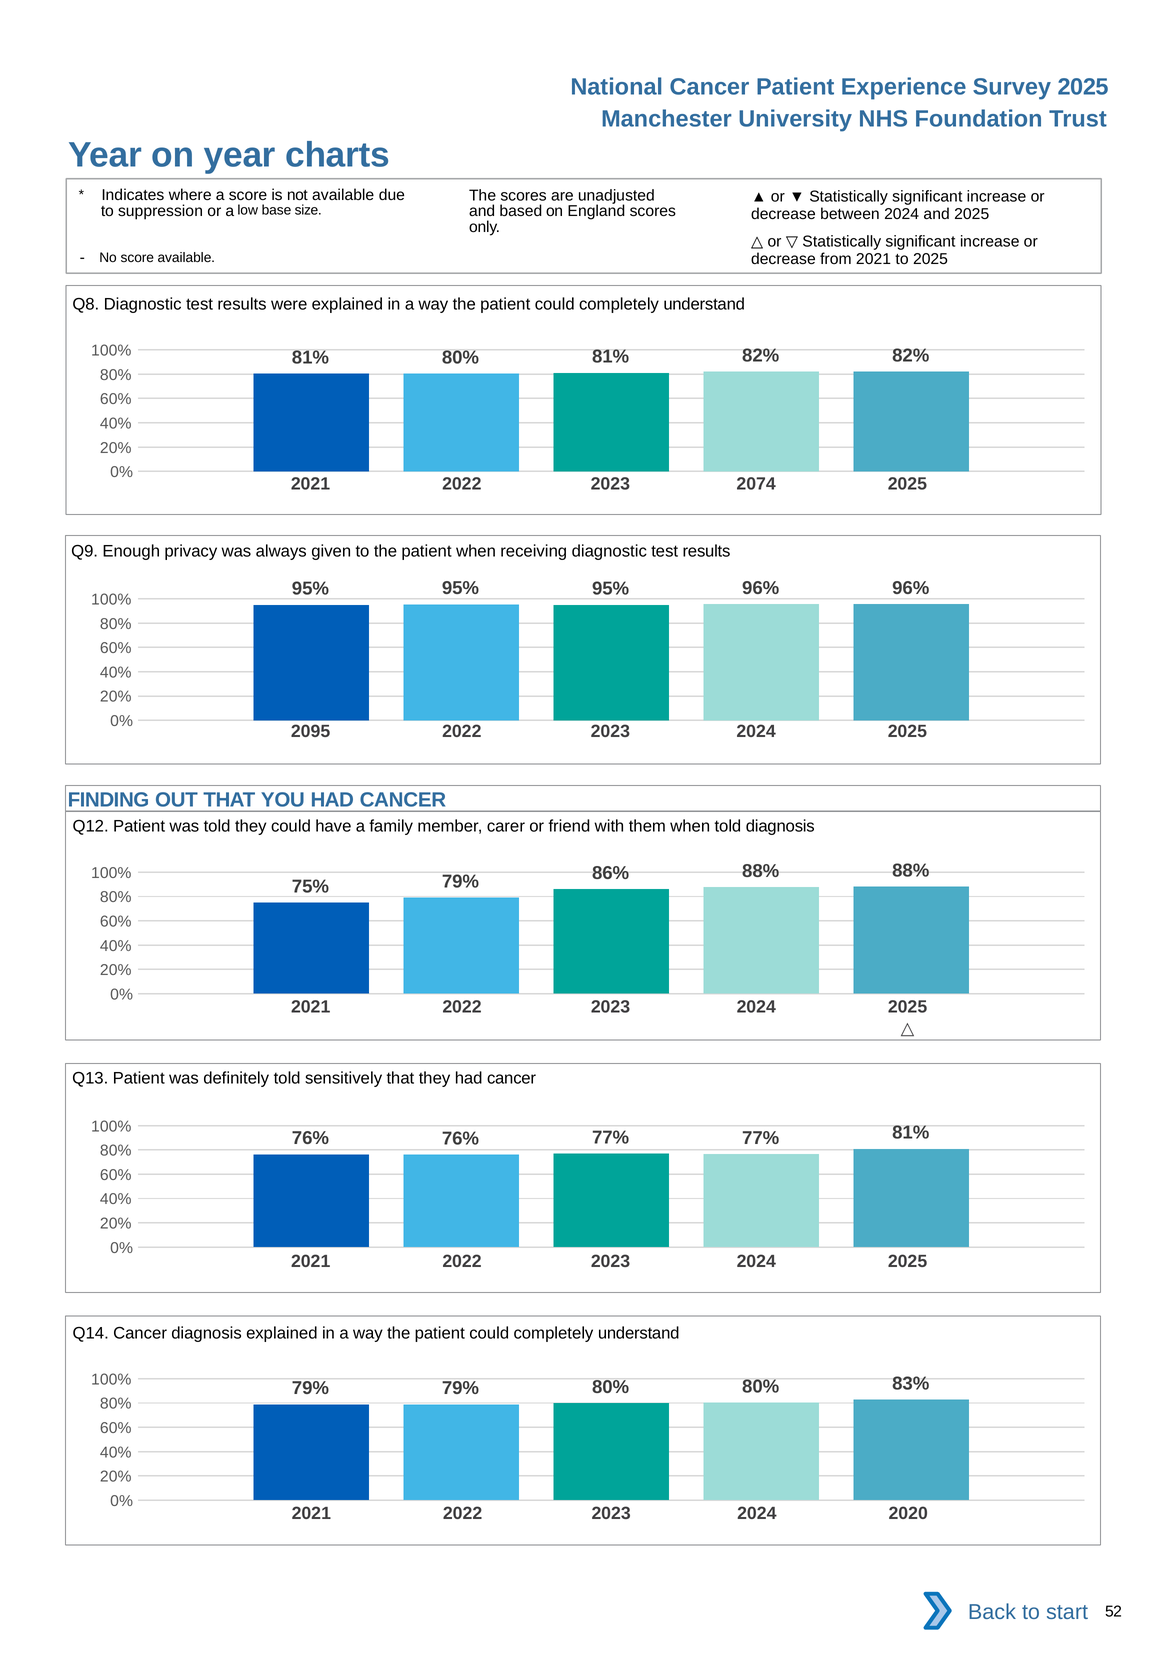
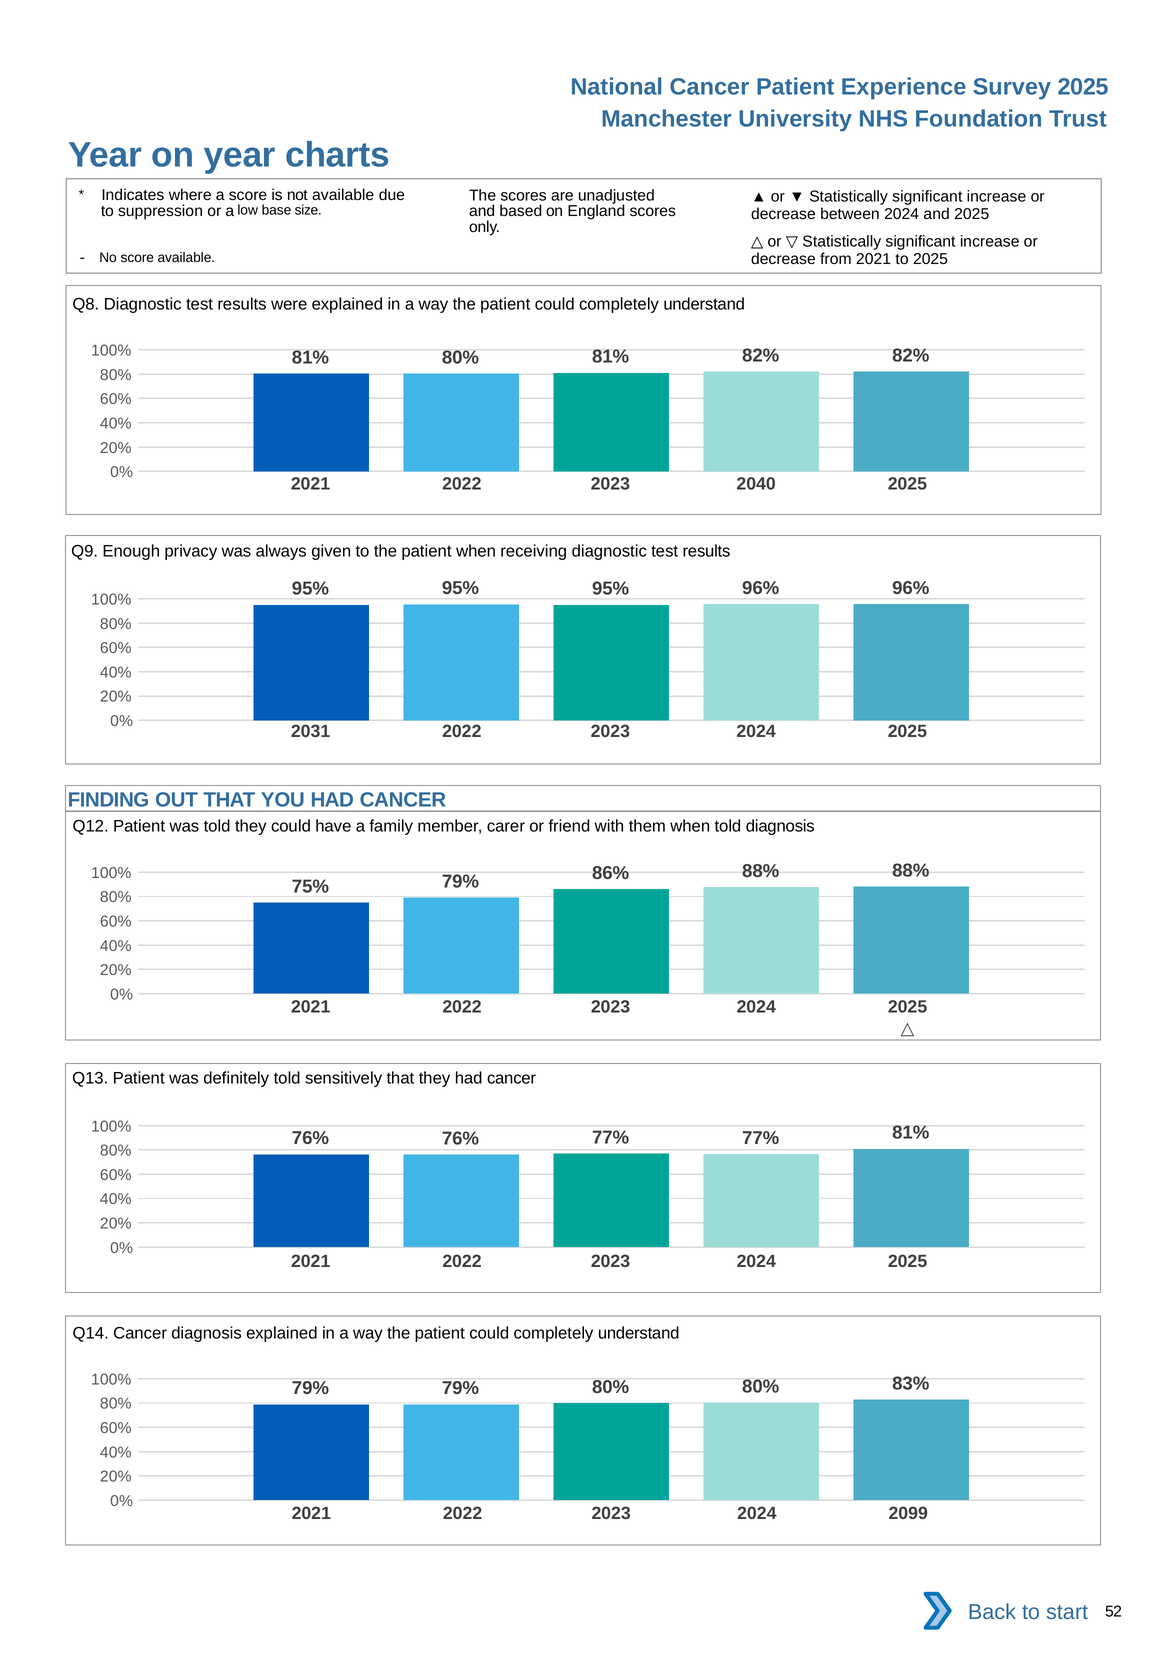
2074: 2074 -> 2040 (756, 484)
2095: 2095 -> 2031 (311, 731)
2020: 2020 -> 2099 (908, 1513)
